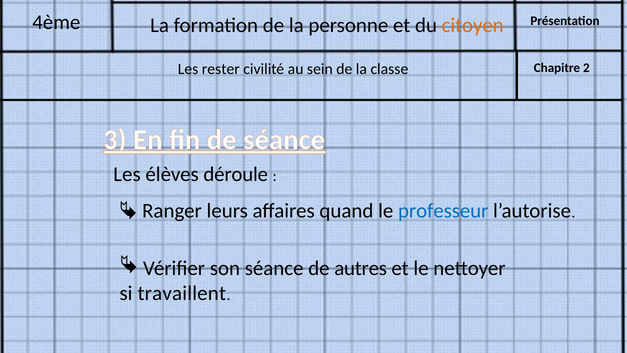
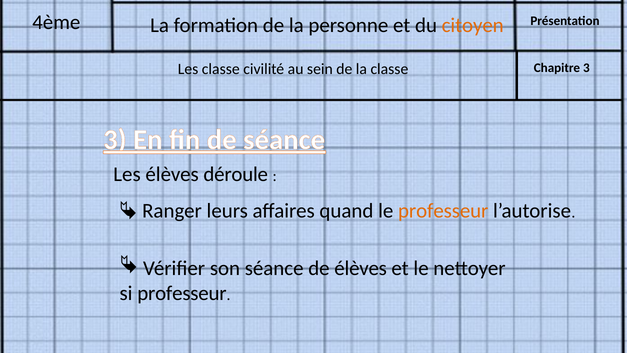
Les rester: rester -> classe (221, 69)
Chapitre 2: 2 -> 3 (586, 68)
professeur colour: blue -> orange (443, 211)
de autres: autres -> élèves (361, 268)
si travaillent: travaillent -> professeur (182, 293)
